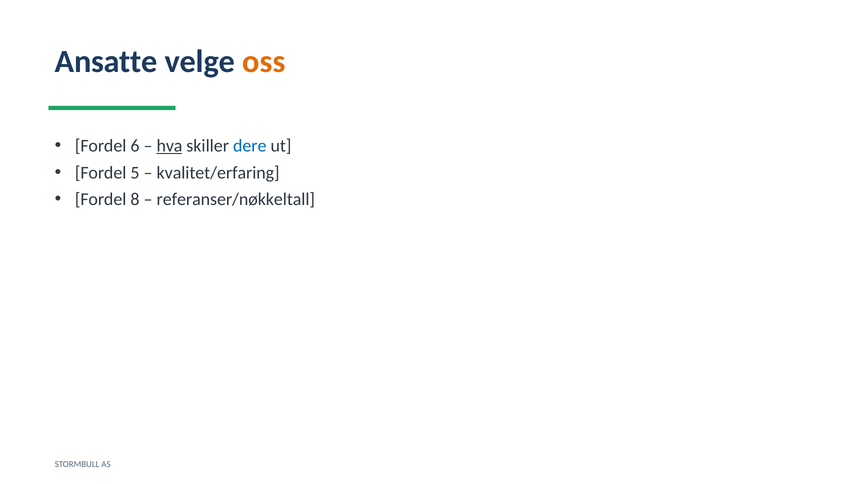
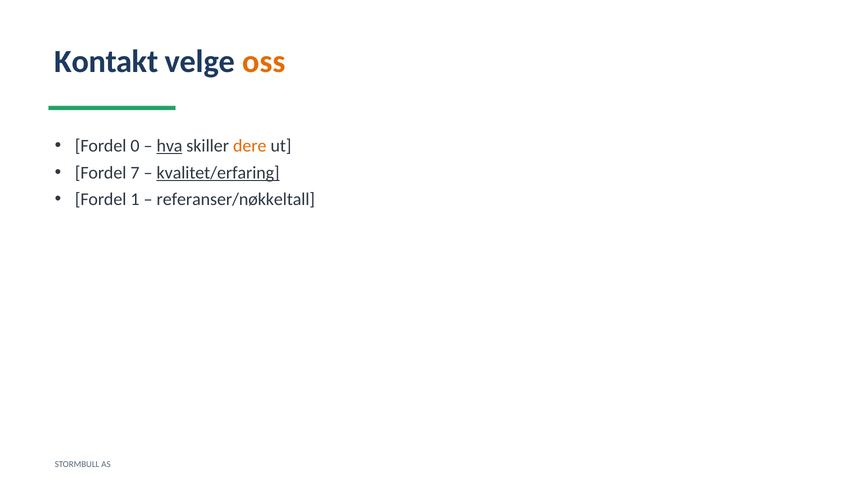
Ansatte: Ansatte -> Kontakt (106, 61)
6: 6 -> 0 (135, 146)
dere colour: blue -> orange (250, 146)
5: 5 -> 7 (135, 173)
kvalitet/erfaring underline: none -> present (218, 173)
8: 8 -> 1 (135, 200)
